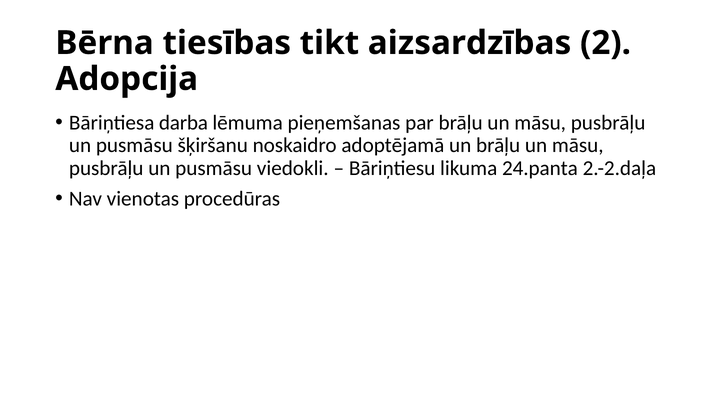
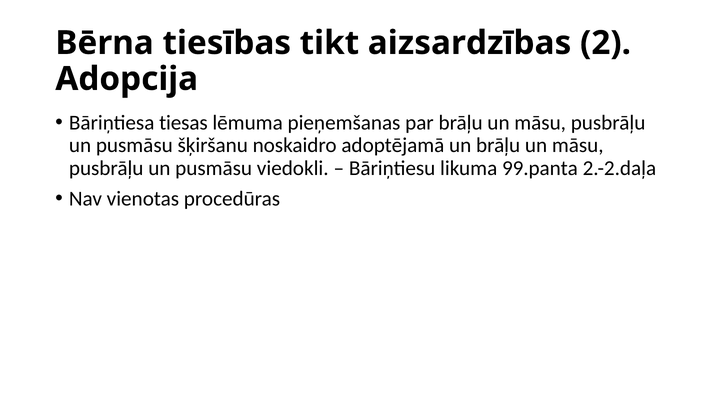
darba: darba -> tiesas (183, 123)
24.panta: 24.panta -> 99.panta (540, 168)
